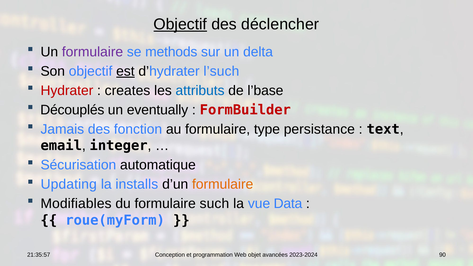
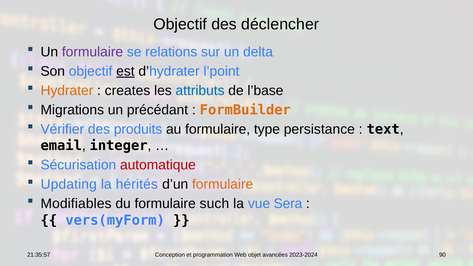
Objectif underline: present -> none (180, 24)
methods: methods -> relations (171, 52)
l’such: l’such -> l’point (221, 71)
Hydrater colour: red -> orange (67, 91)
Découplés: Découplés -> Migrations (72, 110)
eventually: eventually -> précédant (158, 110)
FormBuilder colour: red -> orange (245, 110)
Jamais: Jamais -> Vérifier (62, 129)
fonction: fonction -> produits (138, 129)
automatique colour: black -> red (158, 165)
installs: installs -> hérités (137, 184)
Data: Data -> Sera (288, 204)
roue(myForm: roue(myForm -> vers(myForm (115, 220)
